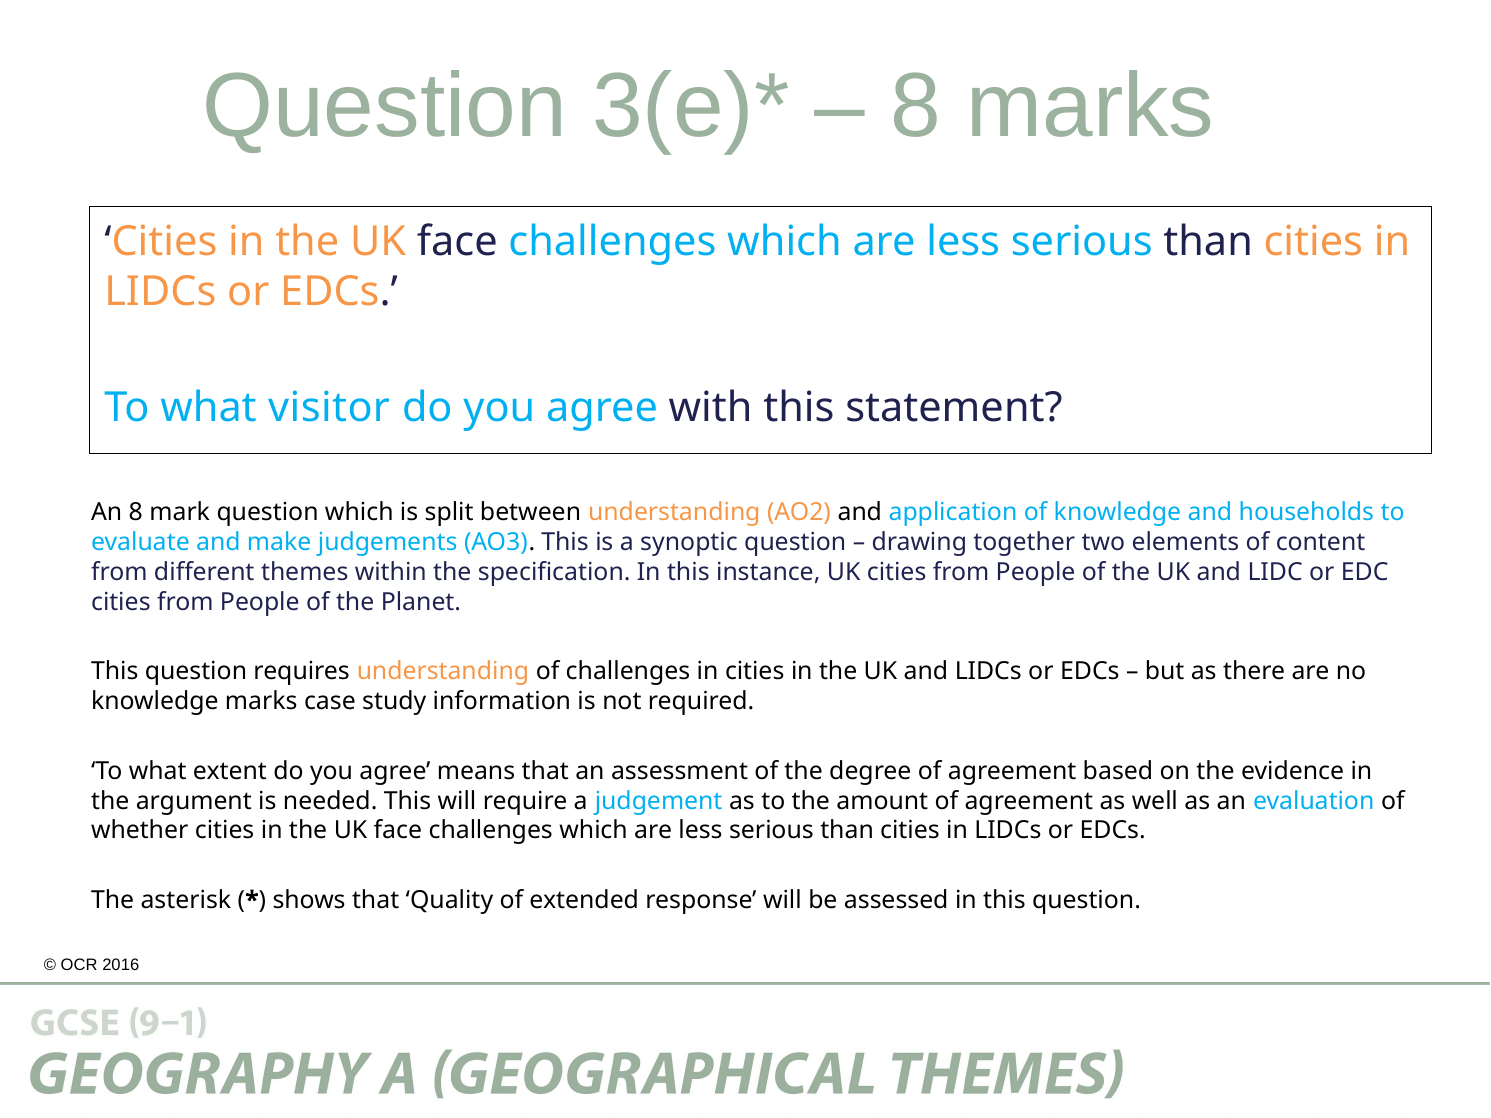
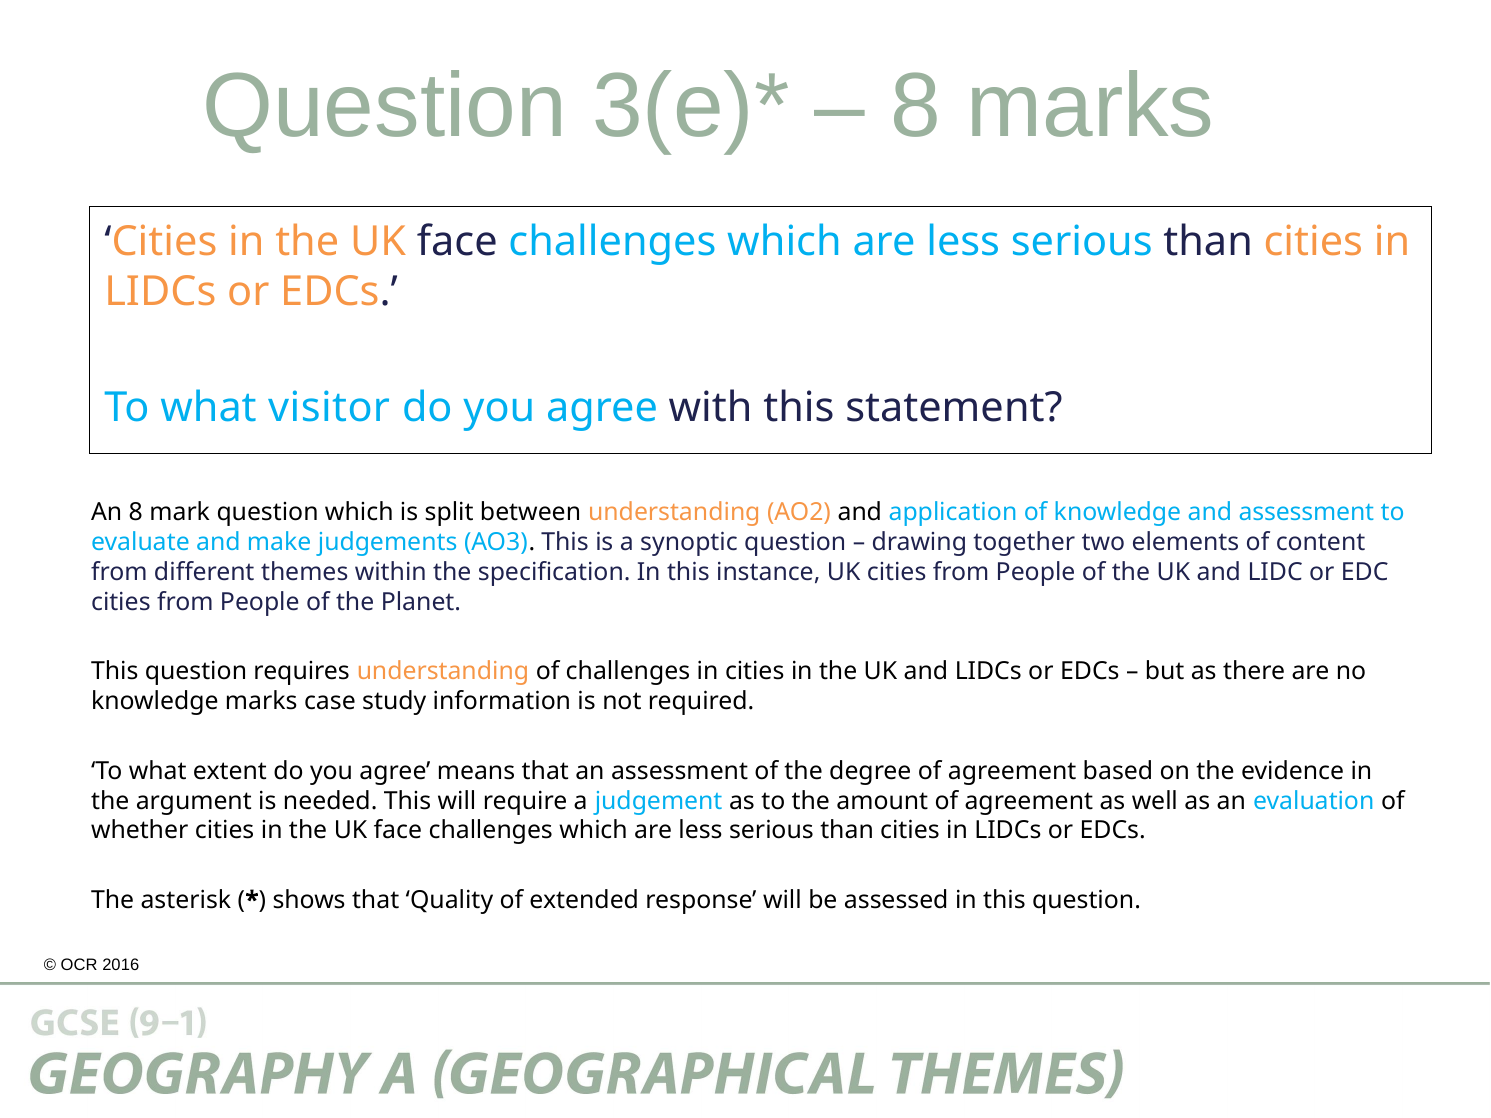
and households: households -> assessment (1306, 513)
